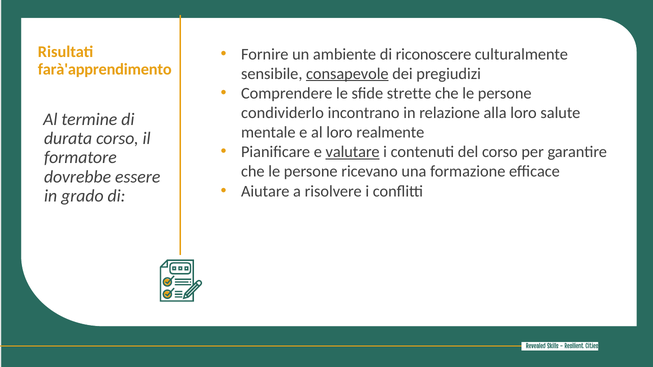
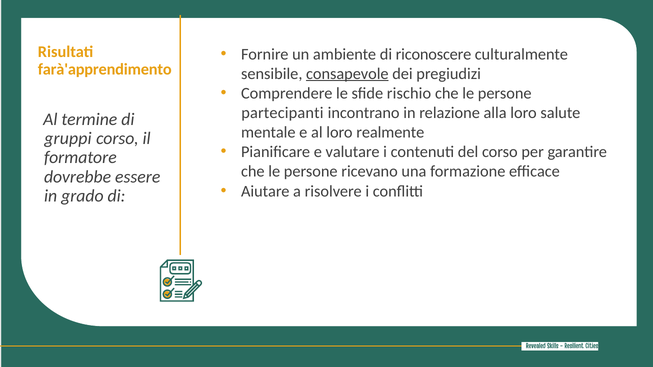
strette: strette -> rischio (409, 93)
condividerlo: condividerlo -> partecipanti (282, 113)
durata: durata -> gruppi (68, 139)
valutare underline: present -> none (353, 152)
